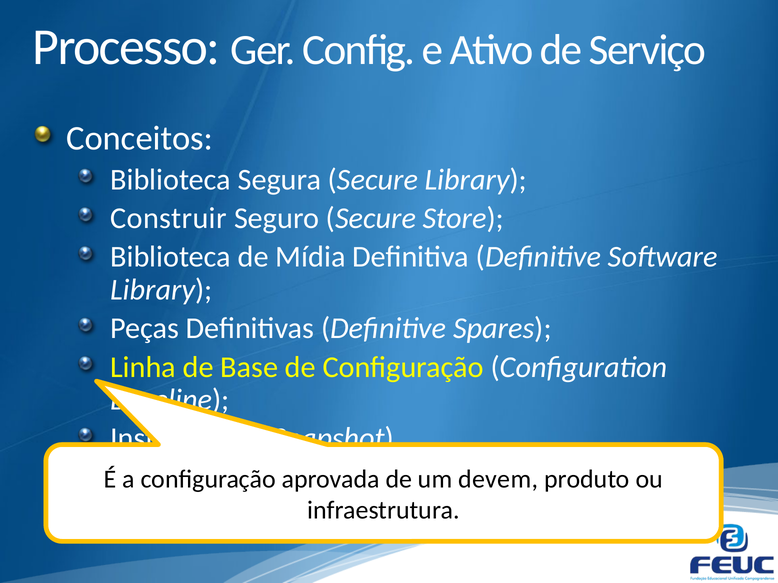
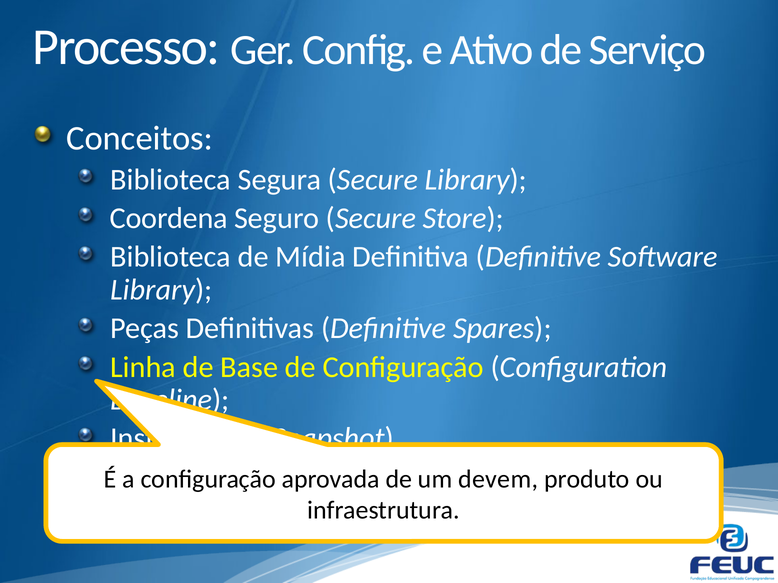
Construir: Construir -> Coordena (169, 218)
